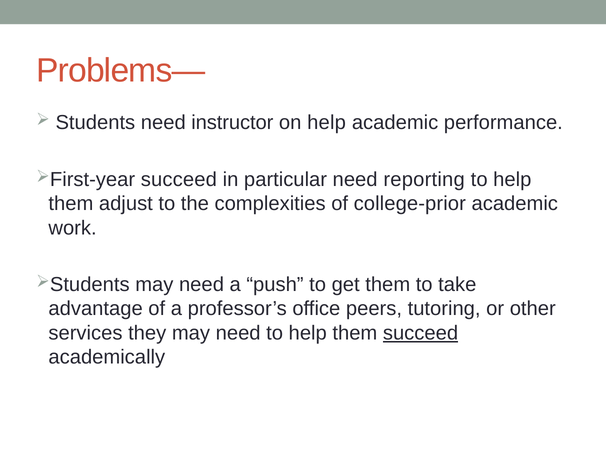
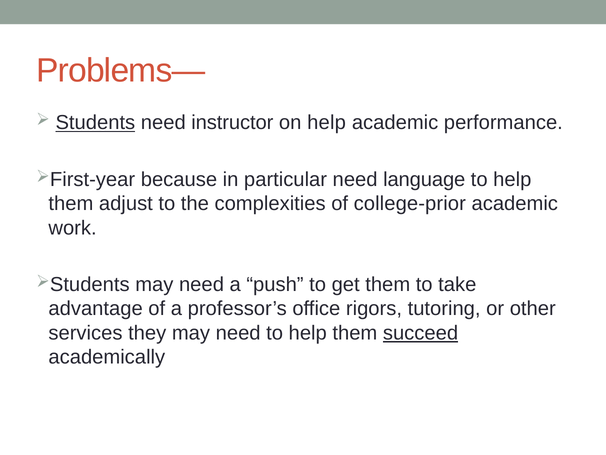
Students underline: none -> present (95, 123)
succeed: succeed -> because (179, 179)
reporting: reporting -> language (424, 179)
peers: peers -> rigors (374, 308)
